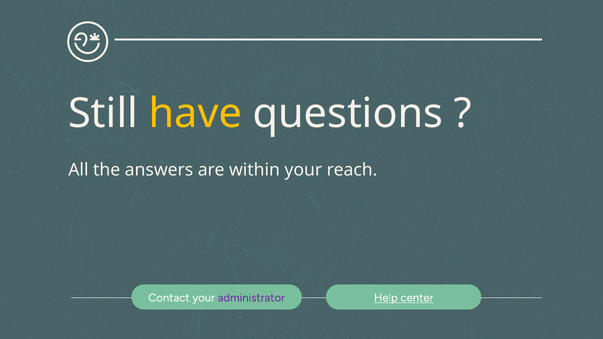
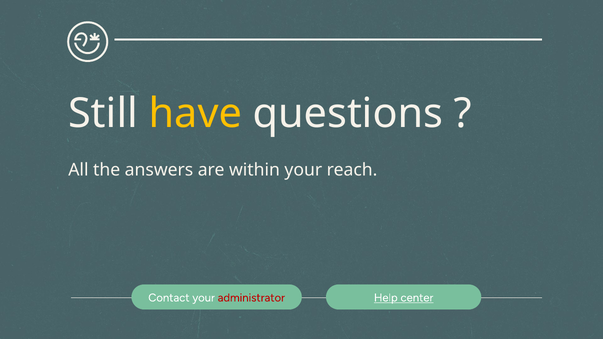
administrator colour: purple -> red (251, 298)
